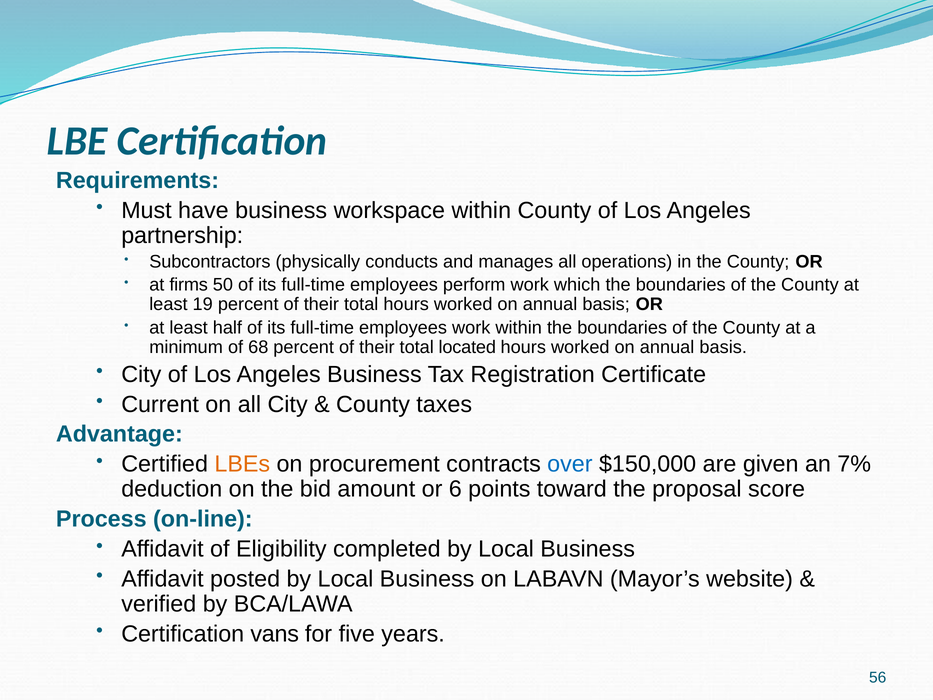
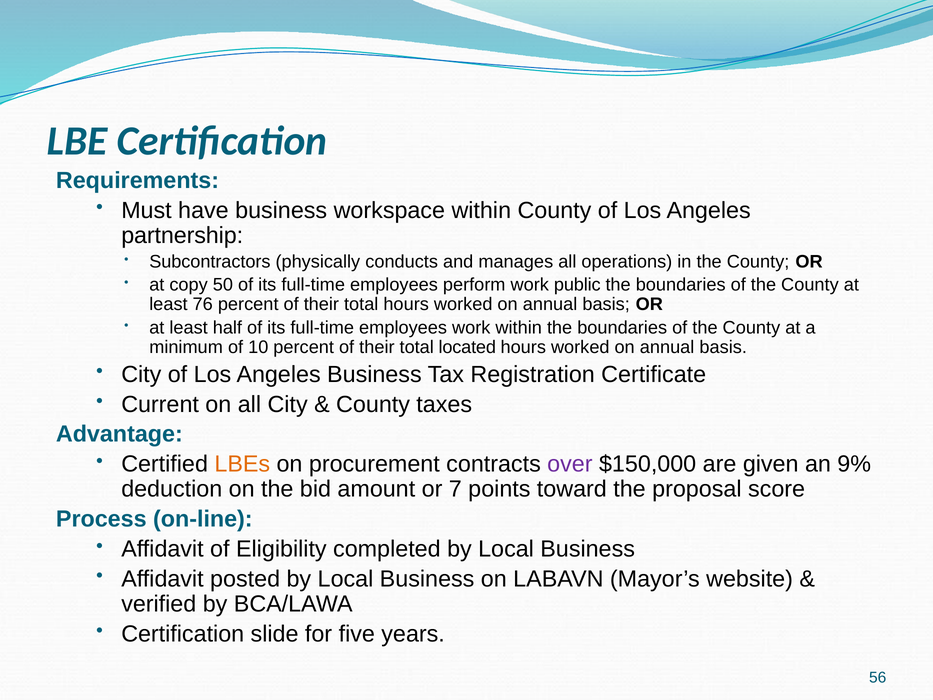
firms: firms -> copy (189, 285)
which: which -> public (577, 285)
19: 19 -> 76 (203, 304)
68: 68 -> 10 (258, 347)
over colour: blue -> purple (570, 464)
7%: 7% -> 9% (854, 464)
6: 6 -> 7 (455, 489)
vans: vans -> slide (275, 634)
